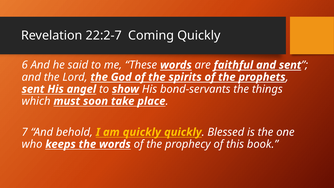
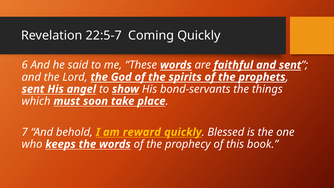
22:2-7: 22:2-7 -> 22:5-7 (104, 35)
am quickly: quickly -> reward (142, 132)
